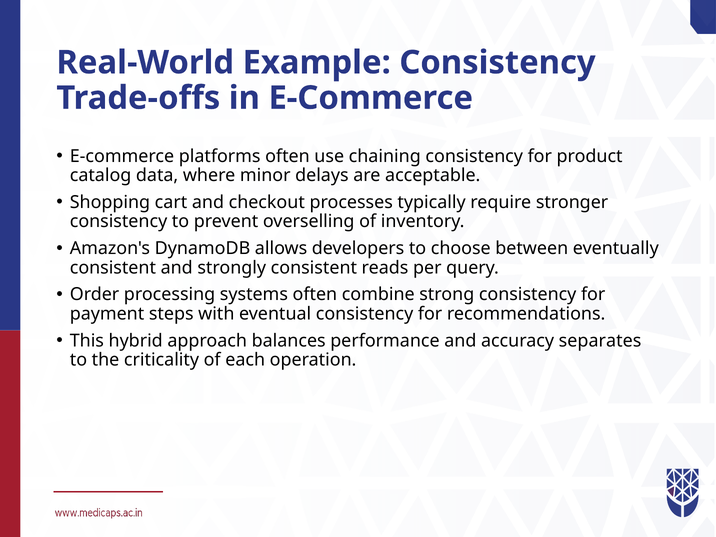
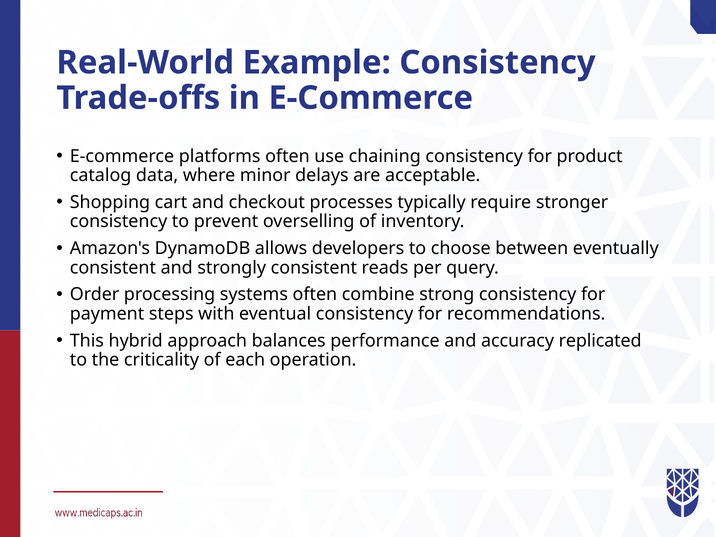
separates: separates -> replicated (600, 341)
